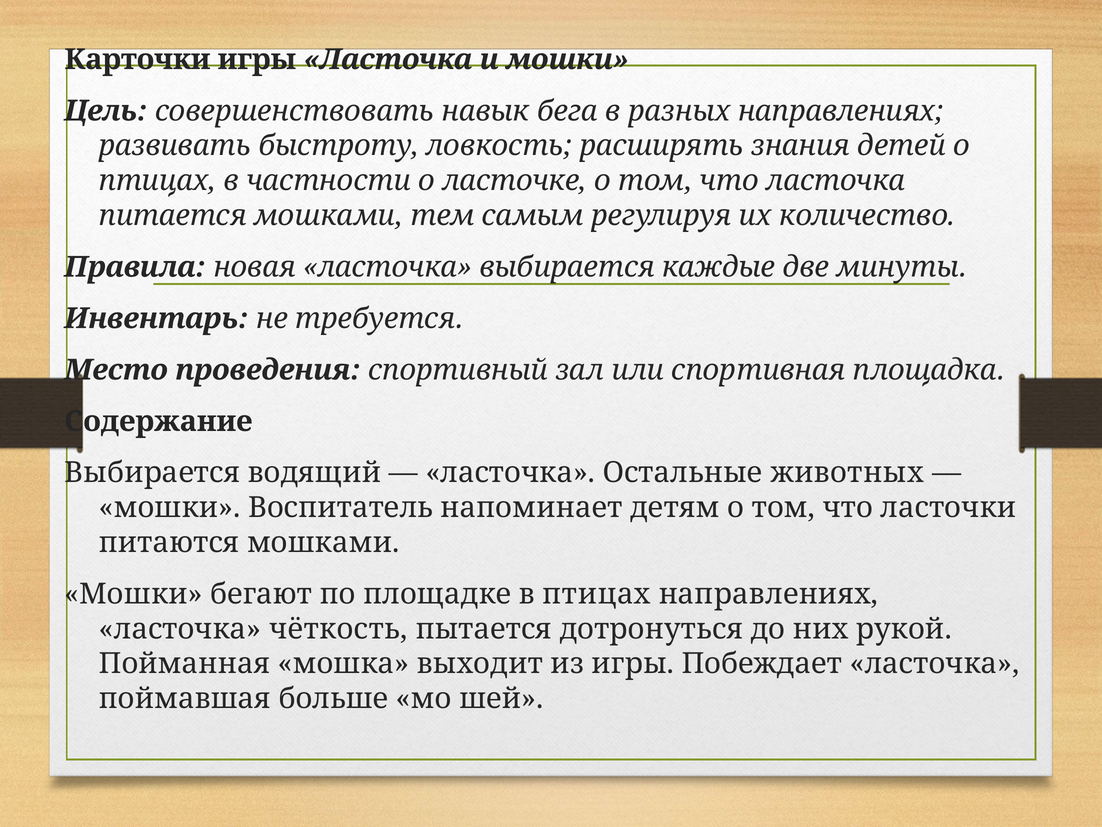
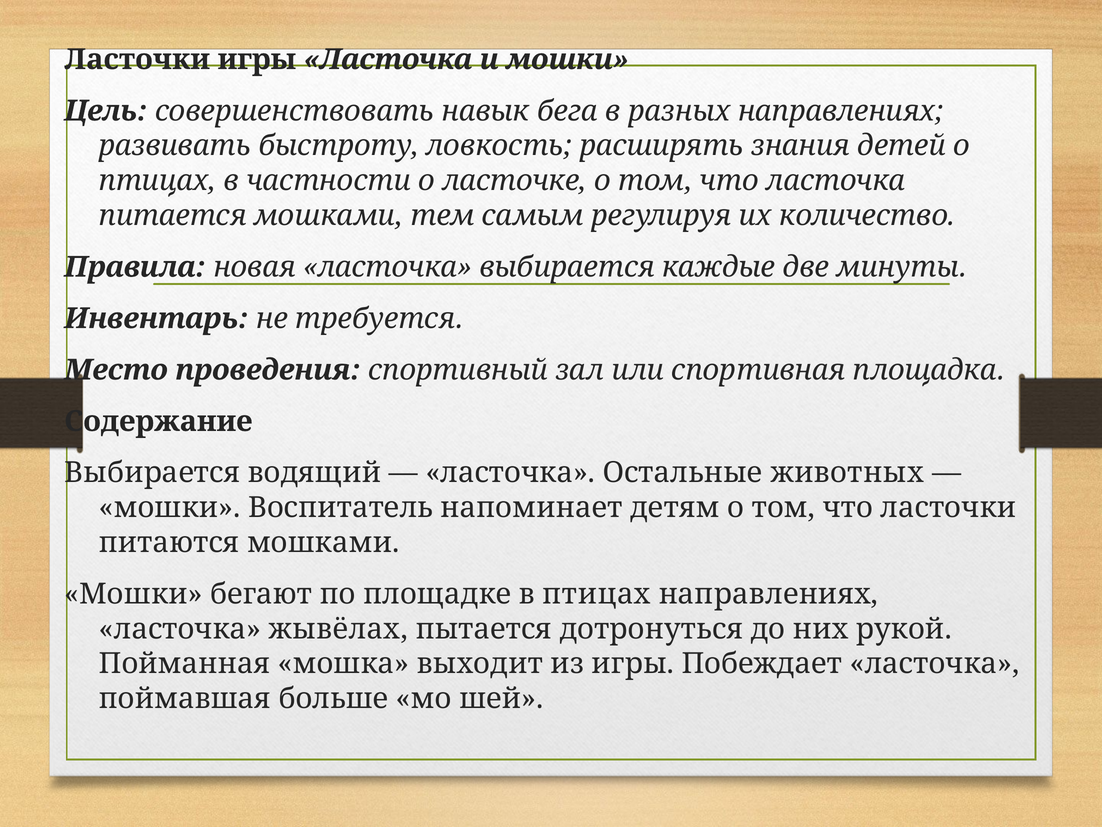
Карточки: Карточки -> Ласточки (137, 59)
чёткость: чёткость -> жывёлах (338, 629)
